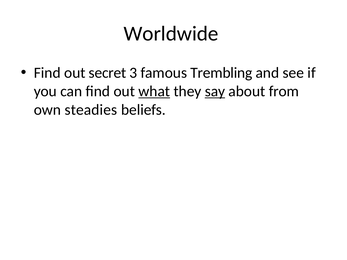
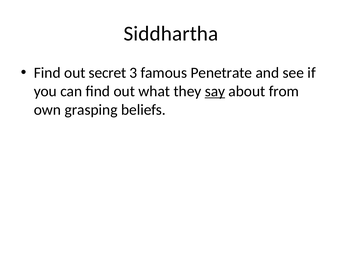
Worldwide: Worldwide -> Siddhartha (171, 34)
Trembling: Trembling -> Penetrate (221, 73)
what underline: present -> none (154, 91)
steadies: steadies -> grasping (91, 110)
